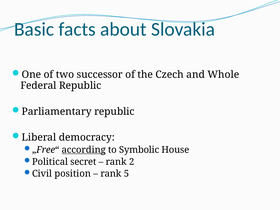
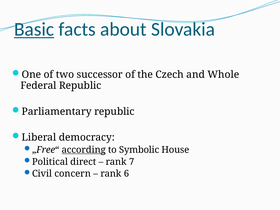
Basic underline: none -> present (34, 29)
secret: secret -> direct (83, 162)
2: 2 -> 7 (132, 162)
position: position -> concern (73, 174)
5: 5 -> 6 (126, 174)
